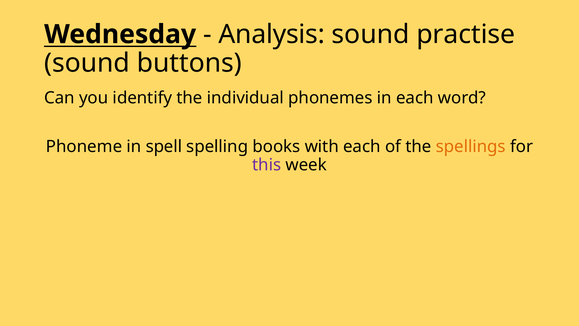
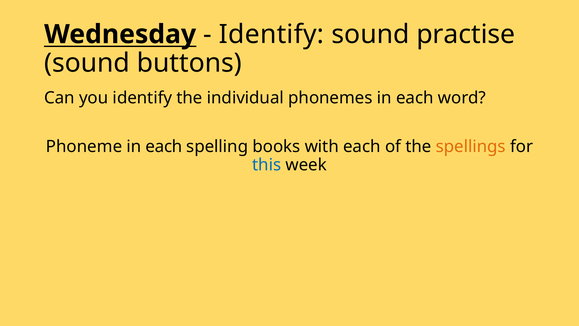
Analysis: Analysis -> Identify (271, 34)
spell: spell -> each (164, 146)
this colour: purple -> blue (267, 165)
